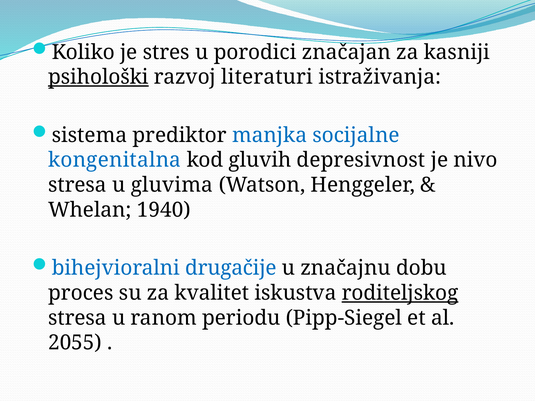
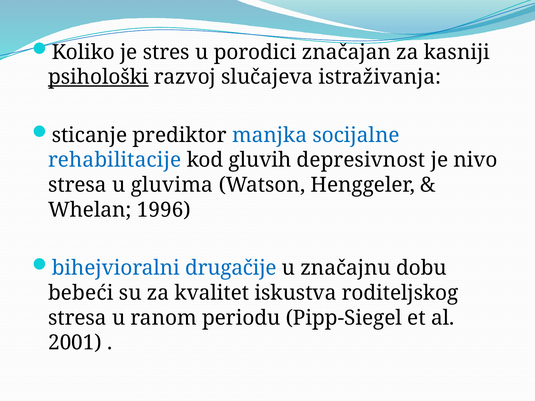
literaturi: literaturi -> slučajeva (267, 77)
sistema: sistema -> sticanje (90, 135)
kongenitalna: kongenitalna -> rehabilitacije (115, 160)
1940: 1940 -> 1996 (164, 210)
proces: proces -> bebeći (81, 293)
roditeljskog underline: present -> none (400, 293)
2055: 2055 -> 2001 (75, 343)
